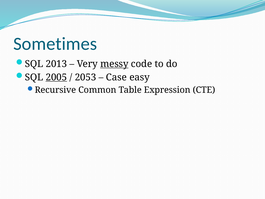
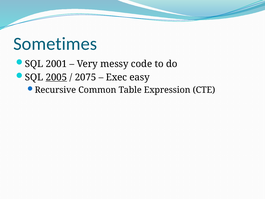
2013: 2013 -> 2001 (56, 64)
messy underline: present -> none (114, 64)
2053: 2053 -> 2075 (86, 77)
Case: Case -> Exec (117, 77)
